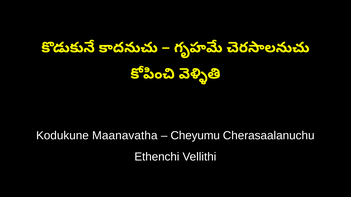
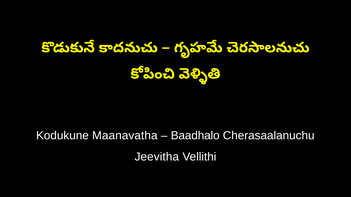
Cheyumu: Cheyumu -> Baadhalo (195, 136)
Ethenchi: Ethenchi -> Jeevitha (157, 157)
